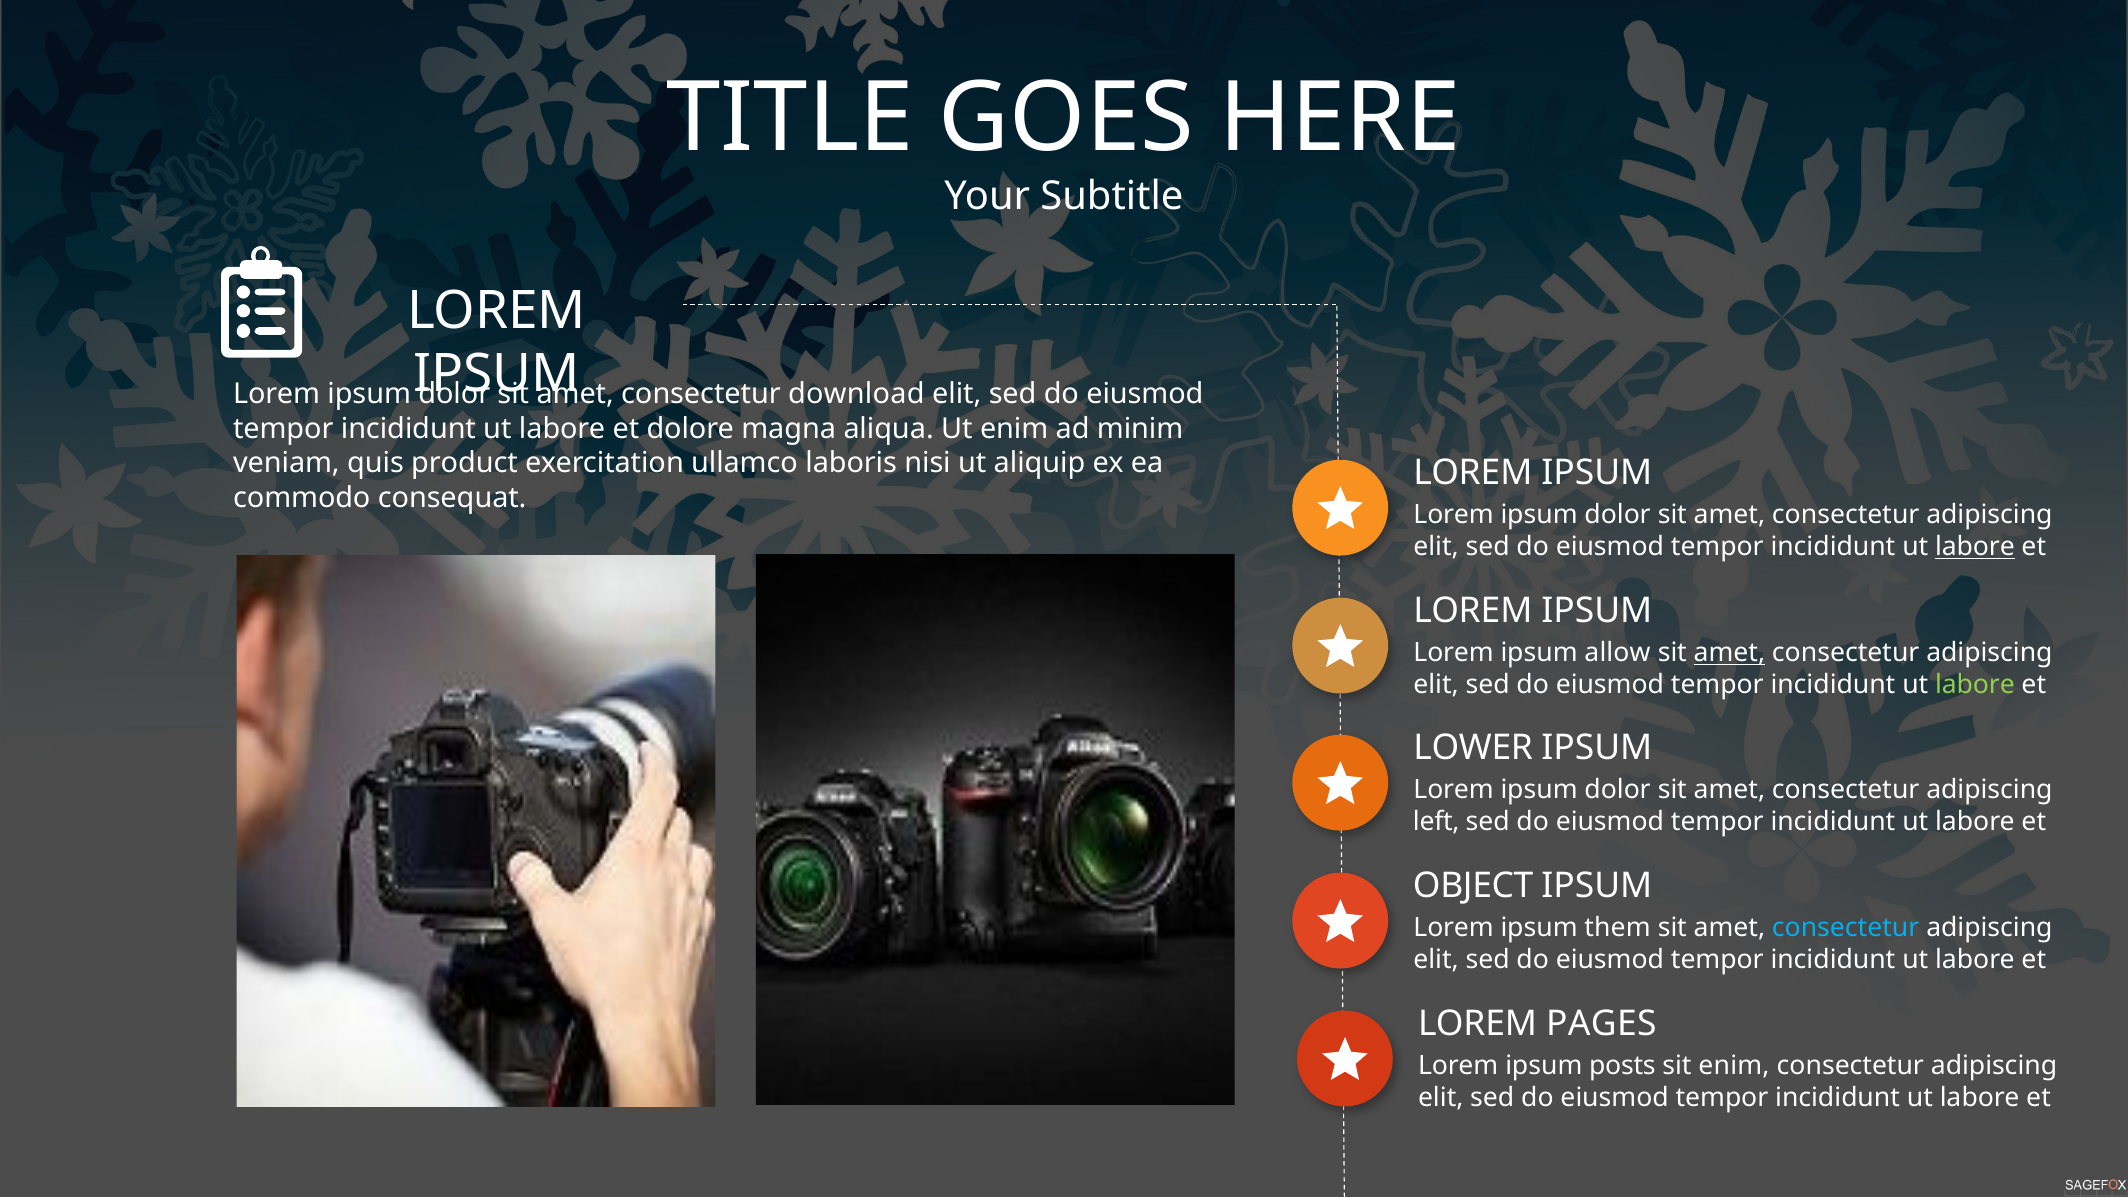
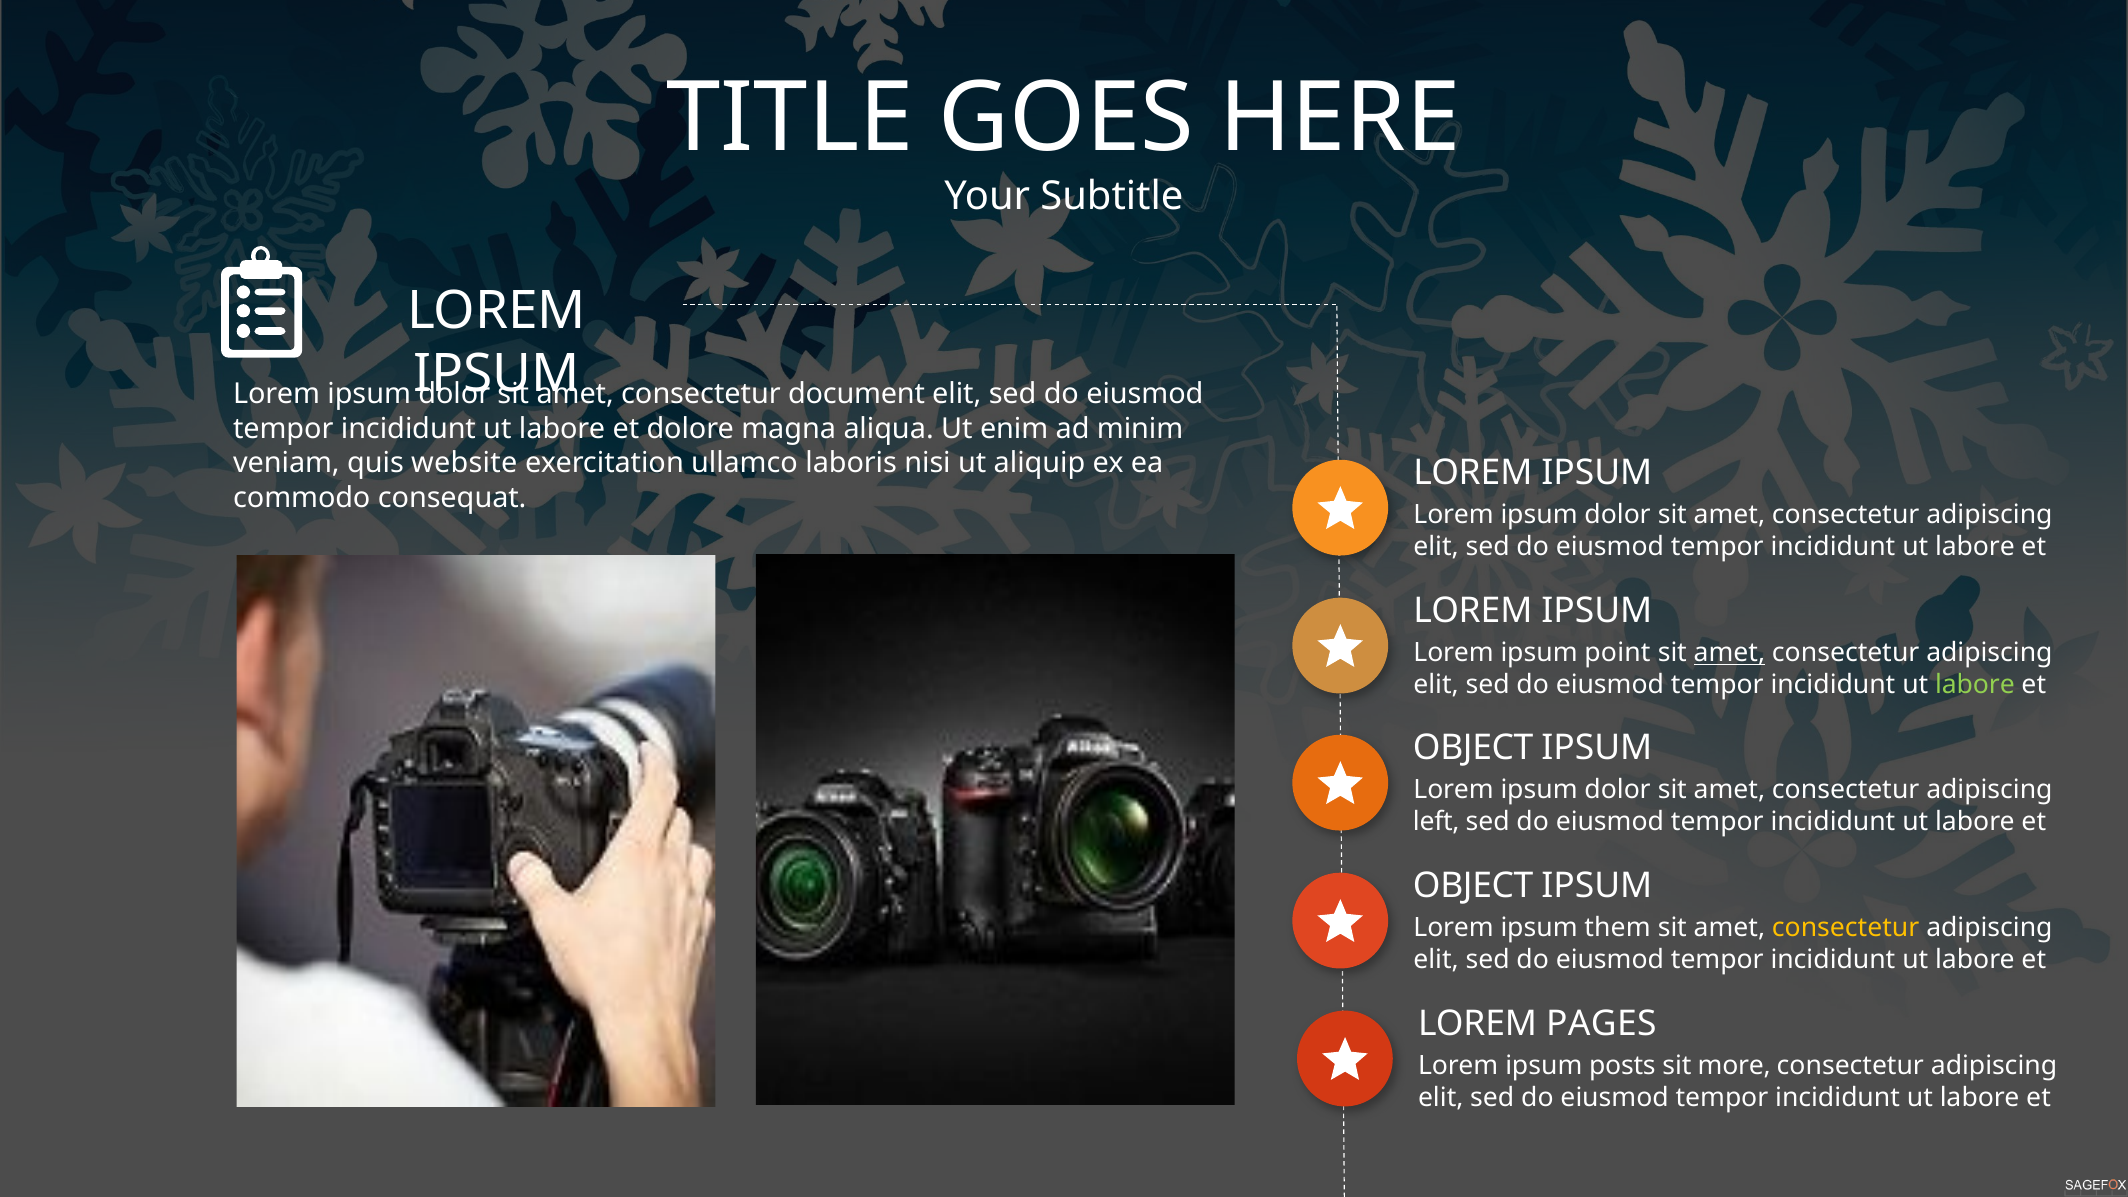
download: download -> document (857, 394)
product: product -> website (464, 463)
labore underline: present -> none (1975, 547)
allow: allow -> point (1617, 653)
LOWER: LOWER -> OBJECT (1473, 748)
consectetur colour: light blue -> yellow (1846, 928)
sit enim: enim -> more (1734, 1066)
